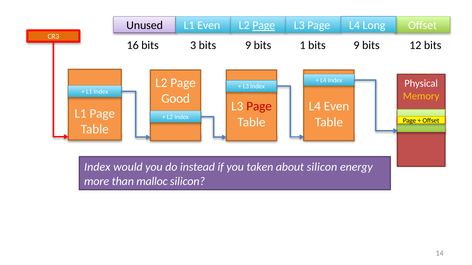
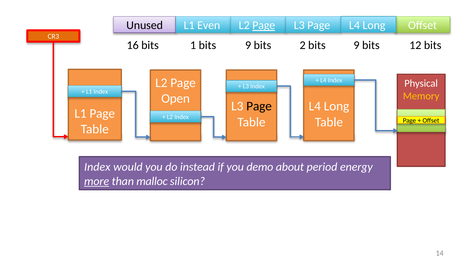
3: 3 -> 1 (193, 45)
1: 1 -> 2 (303, 45)
Good: Good -> Open (176, 99)
Page colour: red -> black (259, 107)
Even: Even -> Long (337, 107)
taken: taken -> demo (260, 167)
about silicon: silicon -> period (322, 167)
more underline: none -> present (97, 181)
